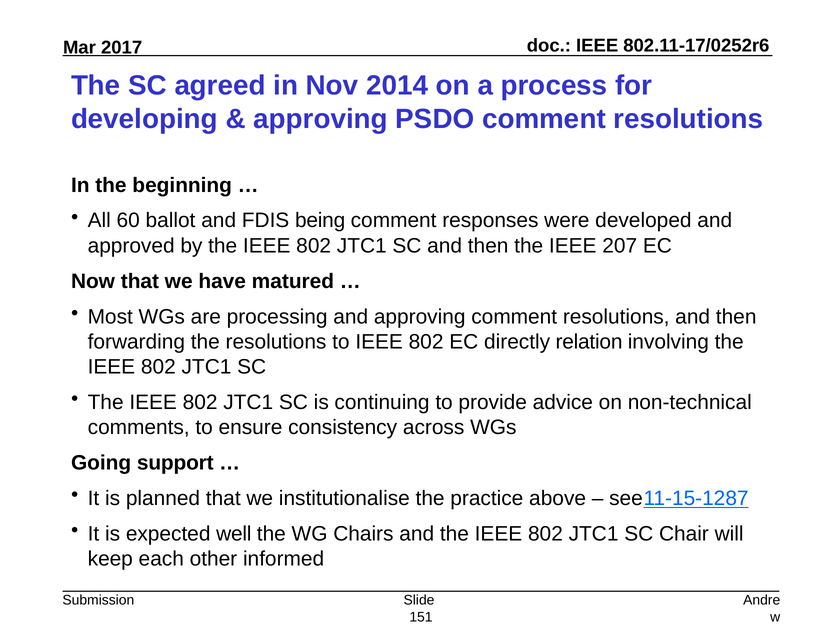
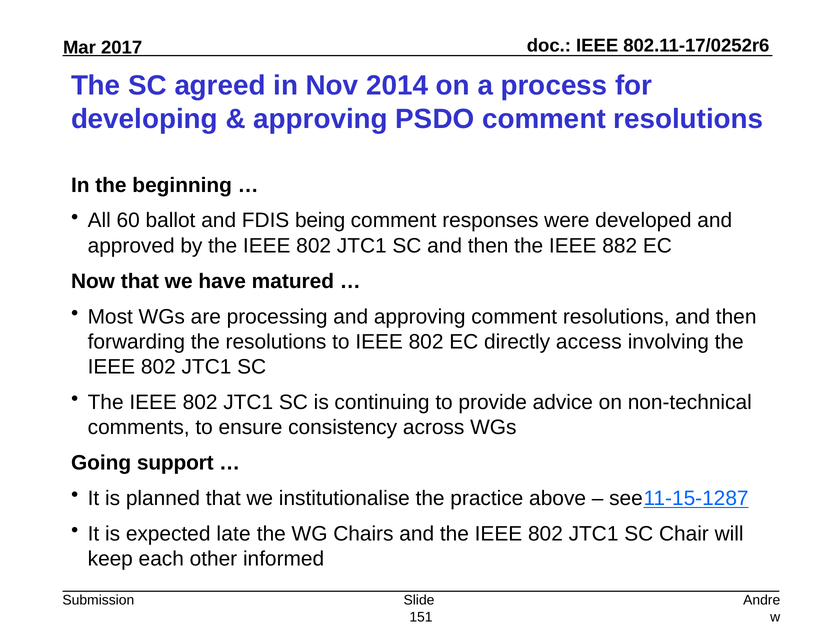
207: 207 -> 882 (620, 246)
relation: relation -> access (589, 342)
well: well -> late (234, 534)
